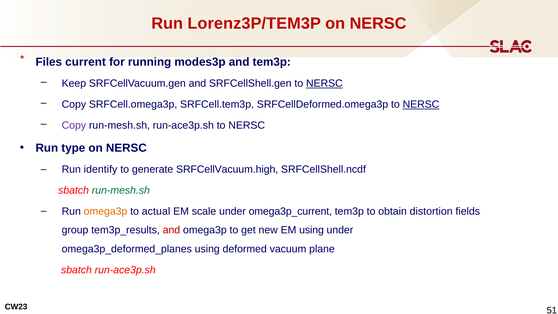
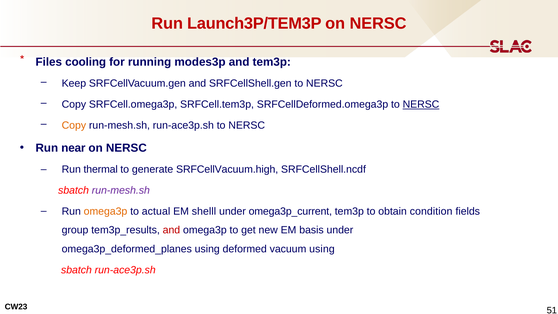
Lorenz3P/TEM3P: Lorenz3P/TEM3P -> Launch3P/TEM3P (254, 24)
current: current -> cooling (86, 62)
NERSC underline: present -> none (324, 83)
Copy colour: purple -> orange (74, 125)
type: type -> near (73, 148)
identify: identify -> thermal (101, 169)
run-mesh.sh colour: green -> purple (121, 190)
scale: scale -> shelll (204, 211)
distortion: distortion -> condition (431, 211)
EM using: using -> basis (311, 230)
vacuum plane: plane -> using (322, 249)
